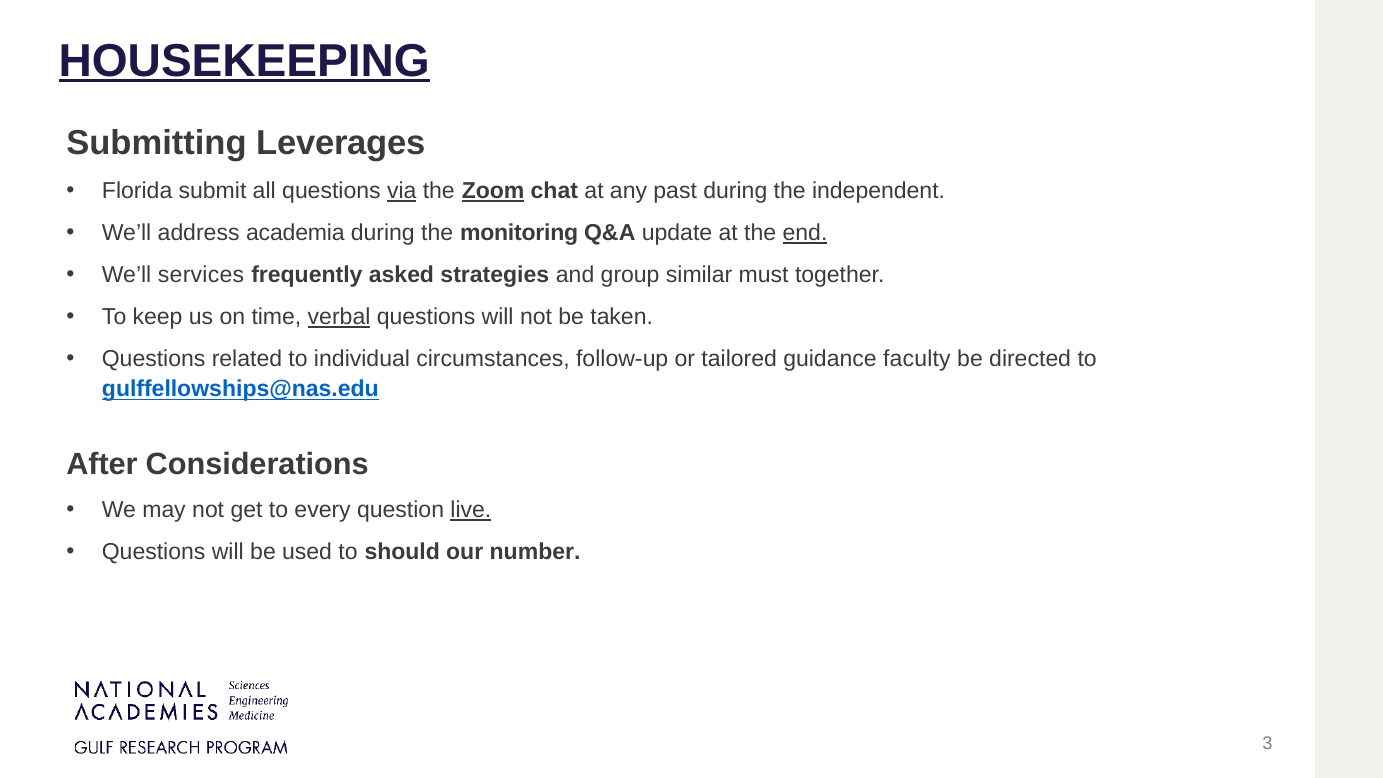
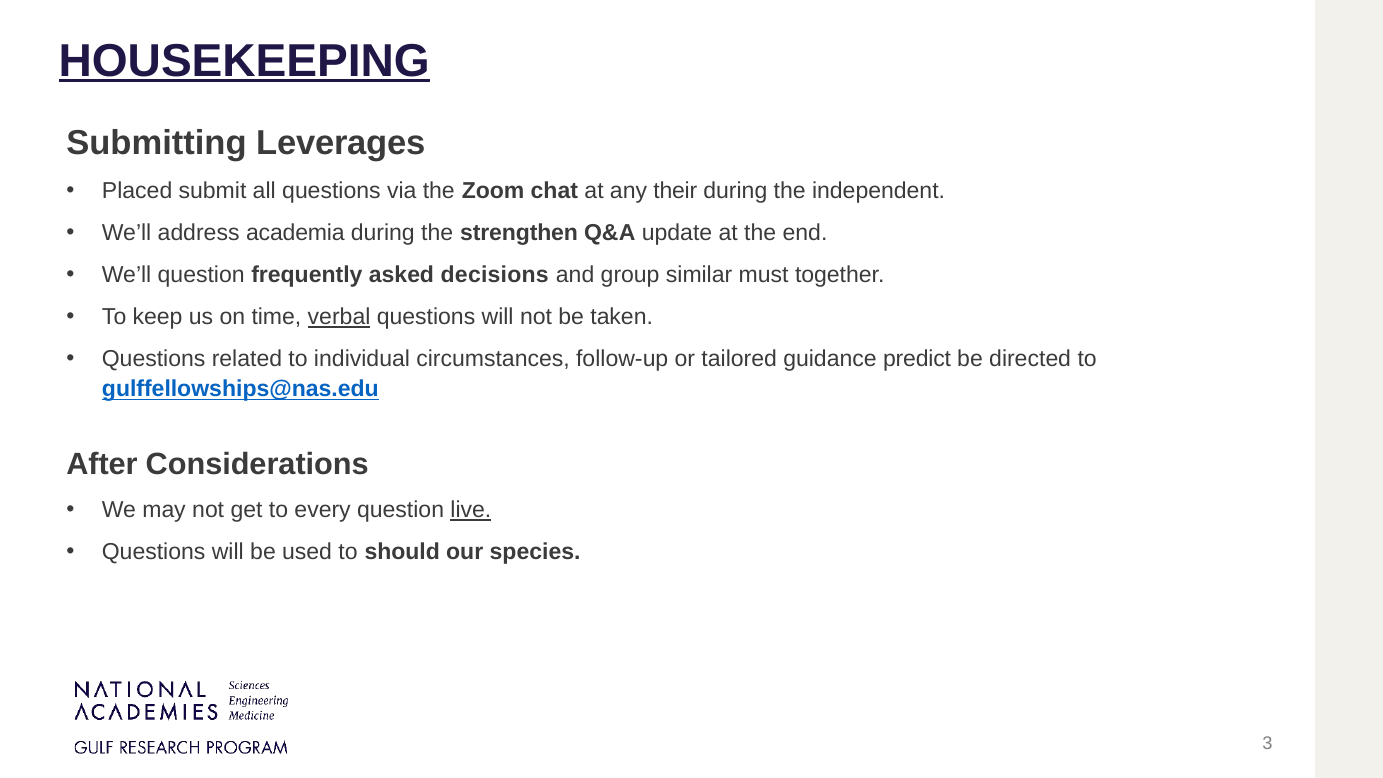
Florida: Florida -> Placed (137, 191)
via underline: present -> none (402, 191)
Zoom underline: present -> none (493, 191)
past: past -> their (675, 191)
monitoring: monitoring -> strengthen (519, 233)
end underline: present -> none (805, 233)
We’ll services: services -> question (201, 275)
strategies: strategies -> decisions (495, 275)
faculty: faculty -> predict (917, 359)
number: number -> species (535, 552)
